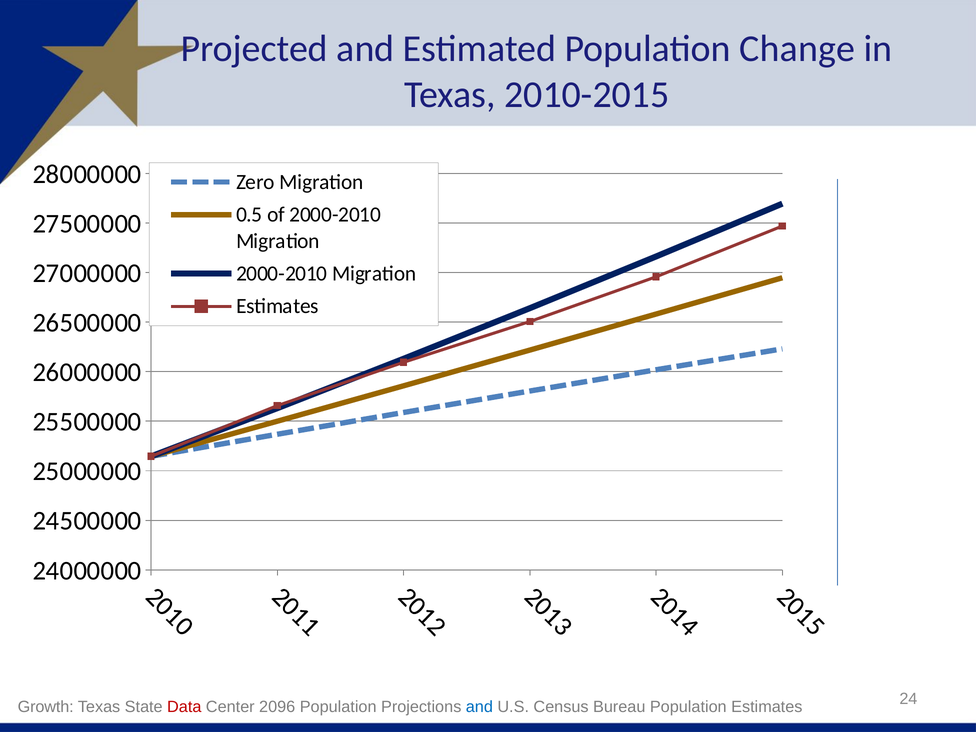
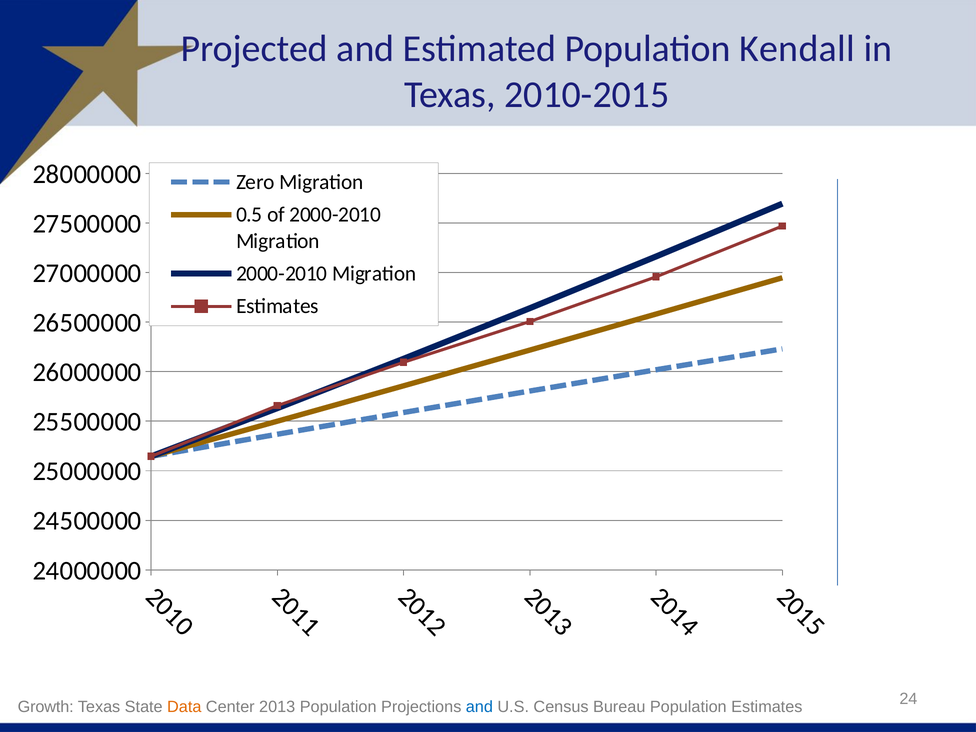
Change: Change -> Kendall (797, 49)
Data colour: red -> orange (184, 707)
2096: 2096 -> 2013 (277, 707)
